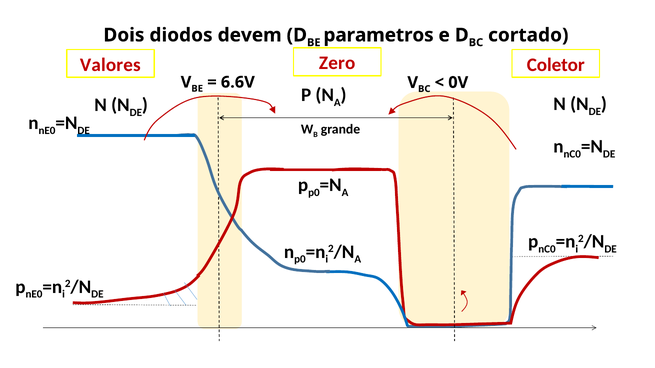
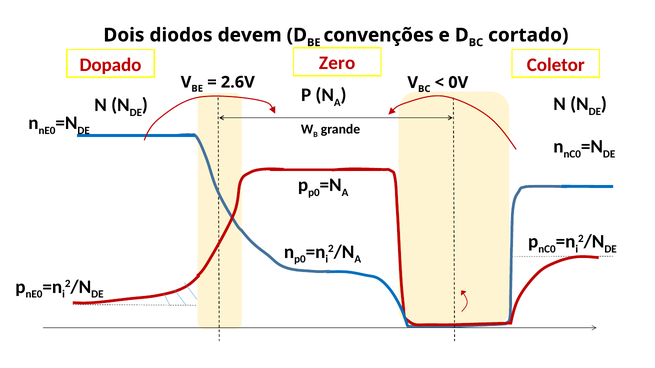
parametros: parametros -> convenções (379, 35)
Valores: Valores -> Dopado (110, 65)
6.6V: 6.6V -> 2.6V (238, 82)
